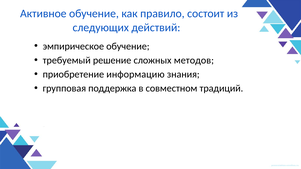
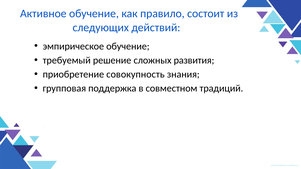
методов: методов -> развития (194, 60)
информацию: информацию -> совокупность (135, 74)
